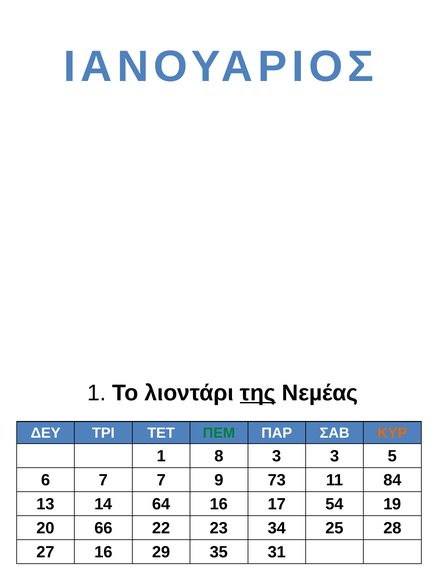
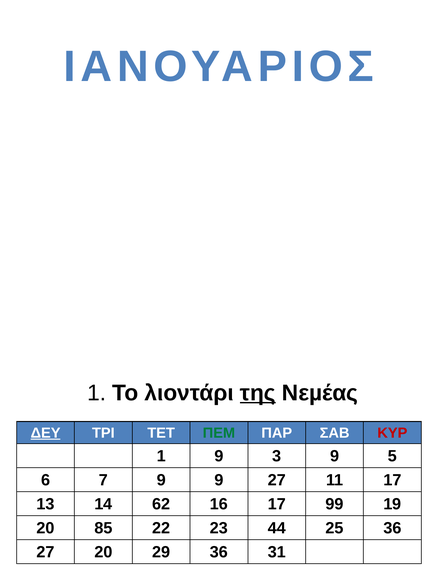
ΔΕΥ underline: none -> present (46, 432)
ΚΥΡ colour: orange -> red (392, 432)
1 8: 8 -> 9 (219, 455)
3 3: 3 -> 9 (335, 455)
7 7: 7 -> 9 (161, 479)
9 73: 73 -> 27 (277, 479)
11 84: 84 -> 17 (392, 479)
64: 64 -> 62 (161, 503)
54: 54 -> 99 (335, 503)
66: 66 -> 85 (103, 527)
34: 34 -> 44 (277, 527)
25 28: 28 -> 36 (392, 527)
27 16: 16 -> 20 (103, 551)
29 35: 35 -> 36 (219, 551)
